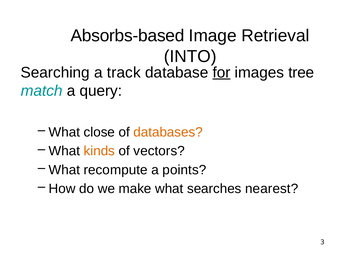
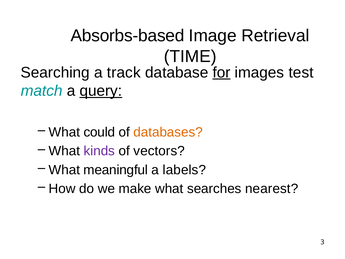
INTO: INTO -> TIME (190, 56)
tree: tree -> test (301, 72)
query underline: none -> present (101, 91)
close: close -> could (99, 132)
kinds colour: orange -> purple (99, 151)
recompute: recompute -> meaningful (116, 170)
points: points -> labels (184, 170)
